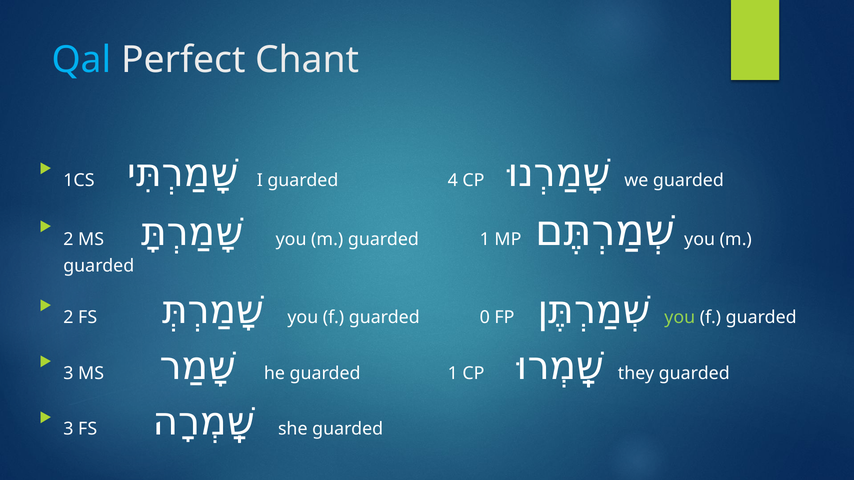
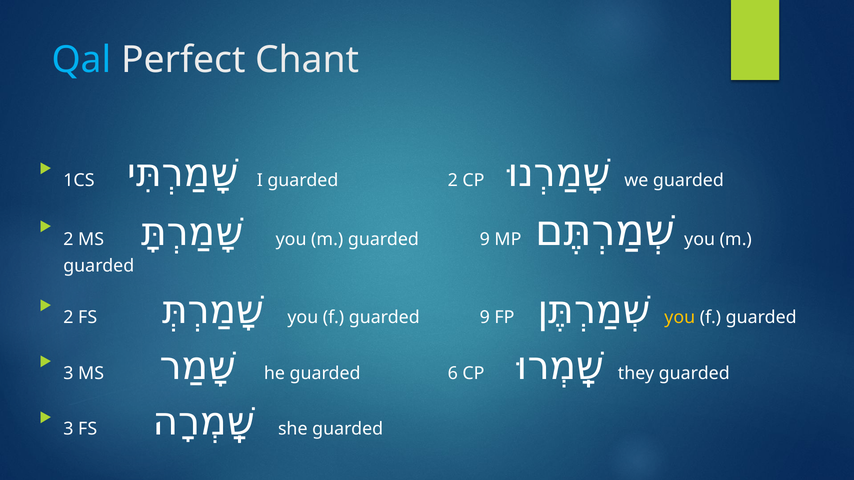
guarded 4: 4 -> 2 (453, 180)
m guarded 1: 1 -> 9 (485, 240)
f guarded 0: 0 -> 9 (485, 318)
you colour: light green -> yellow (680, 318)
he guarded 1: 1 -> 6 (453, 373)
